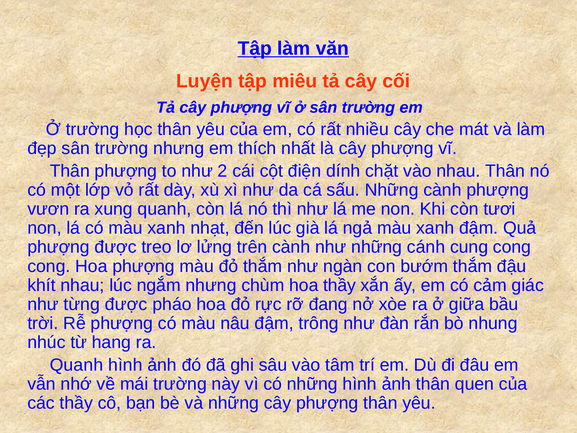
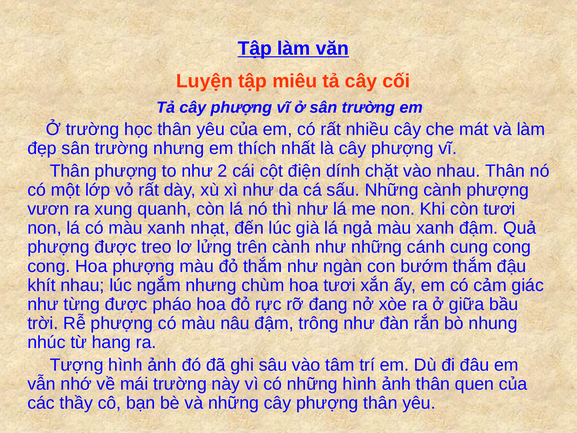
hoa thầy: thầy -> tươi (339, 285)
Quanh: Quanh -> Tượng (77, 365)
